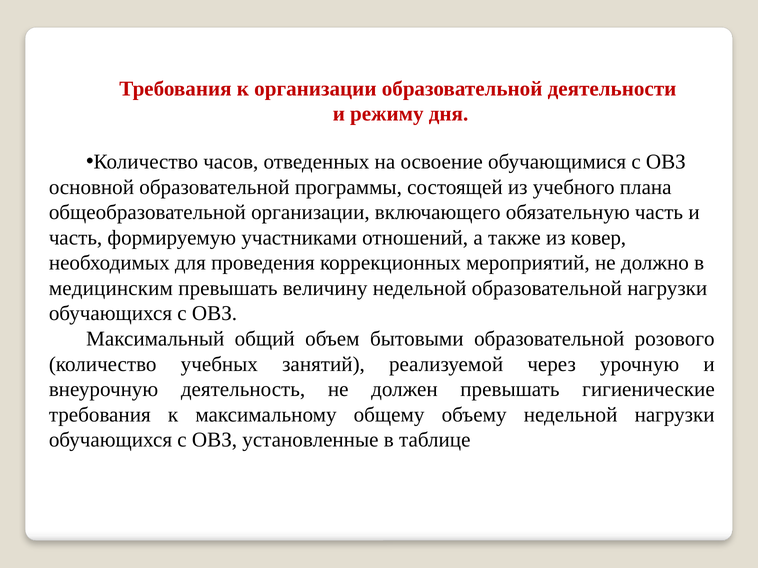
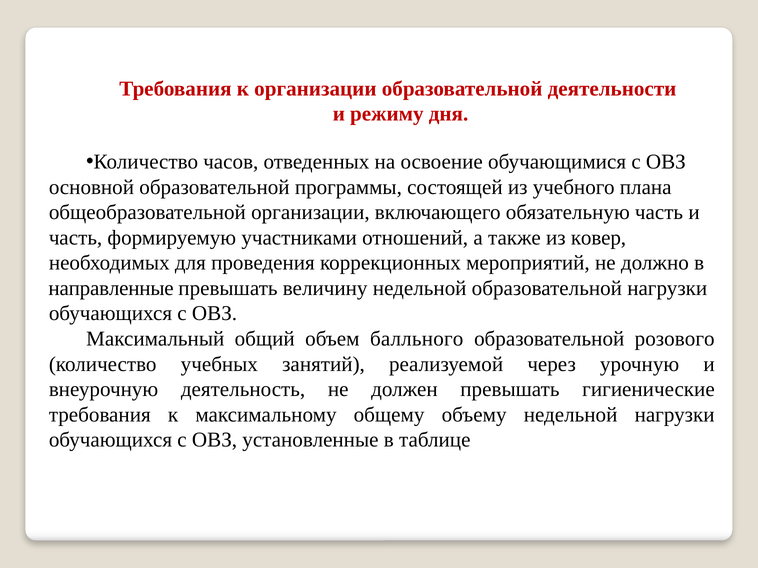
медицинским: медицинским -> направленные (111, 289)
бытовыми: бытовыми -> балльного (417, 339)
